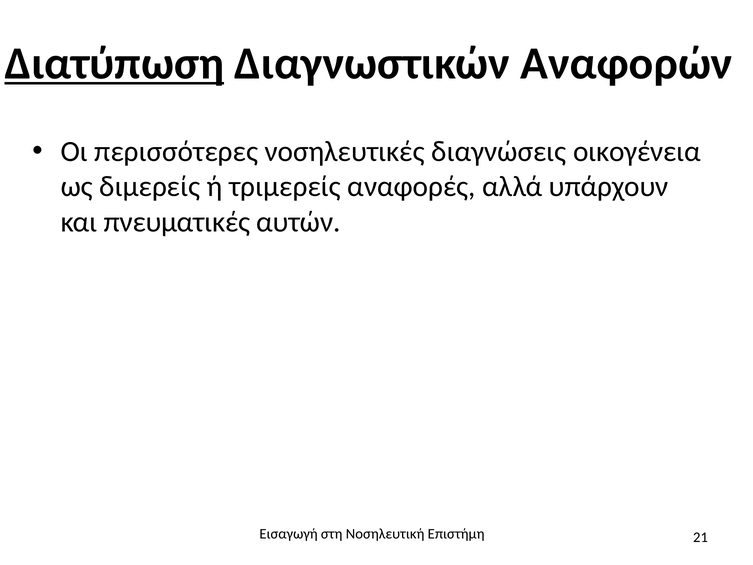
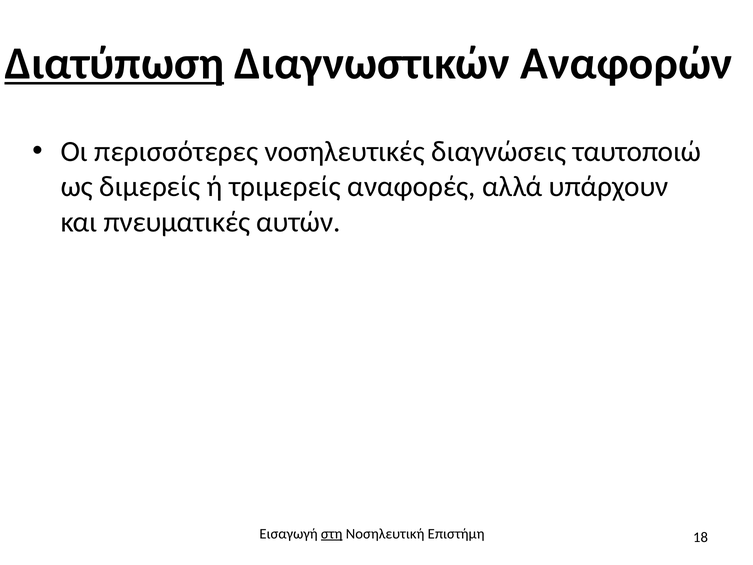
οικογένεια: οικογένεια -> ταυτοποιώ (637, 152)
στη underline: none -> present (332, 534)
21: 21 -> 18 (701, 537)
